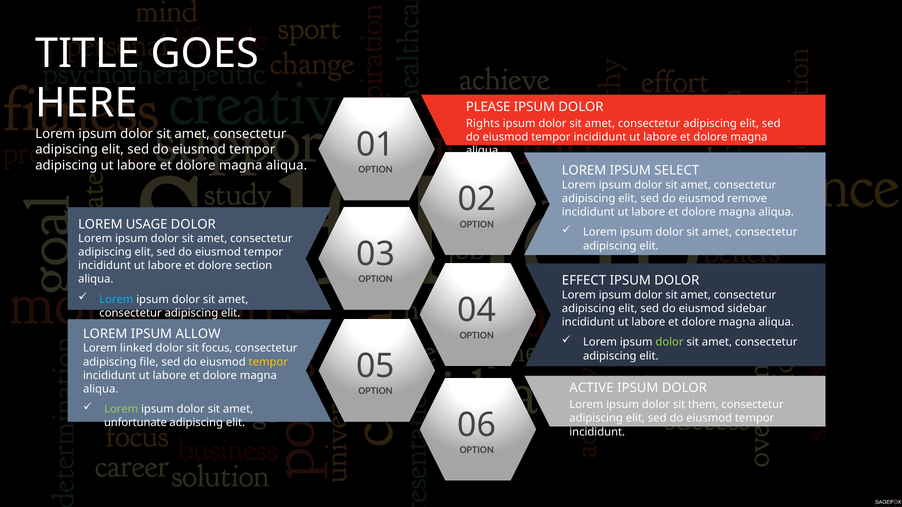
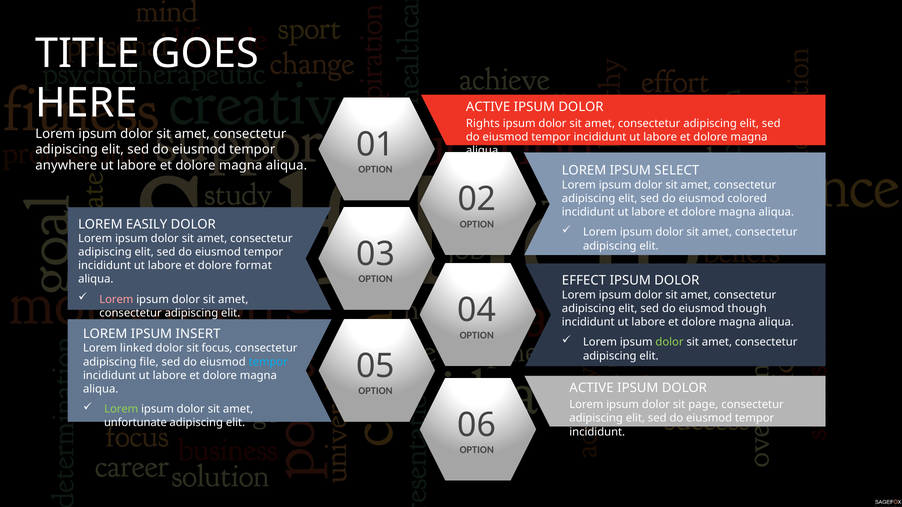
PLEASE: PLEASE -> ACTIVE (488, 107)
adipiscing: adipiscing -> anywhere (66, 165)
remove: remove -> colored (747, 199)
USAGE: USAGE -> EASILY (147, 224)
section: section -> format (253, 266)
Lorem colour: light blue -> pink (116, 300)
sidebar: sidebar -> though (747, 309)
ALLOW: ALLOW -> INSERT (198, 334)
tempor colour: yellow -> light blue (268, 362)
them: them -> page (703, 405)
